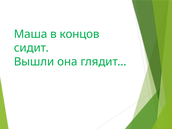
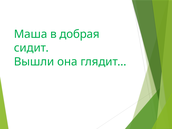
концов: концов -> добрая (80, 34)
